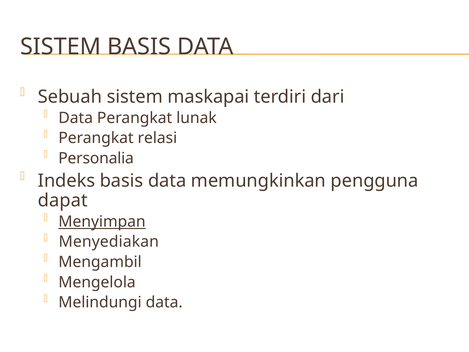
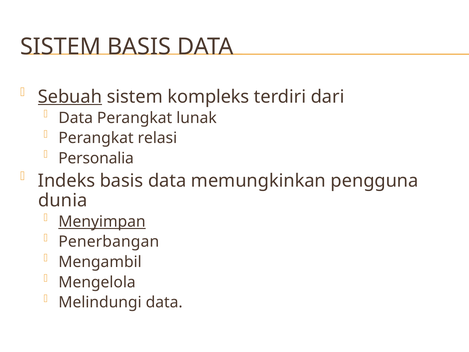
Sebuah underline: none -> present (70, 97)
maskapai: maskapai -> kompleks (208, 97)
dapat: dapat -> dunia (63, 200)
Menyediakan: Menyediakan -> Penerbangan (109, 242)
